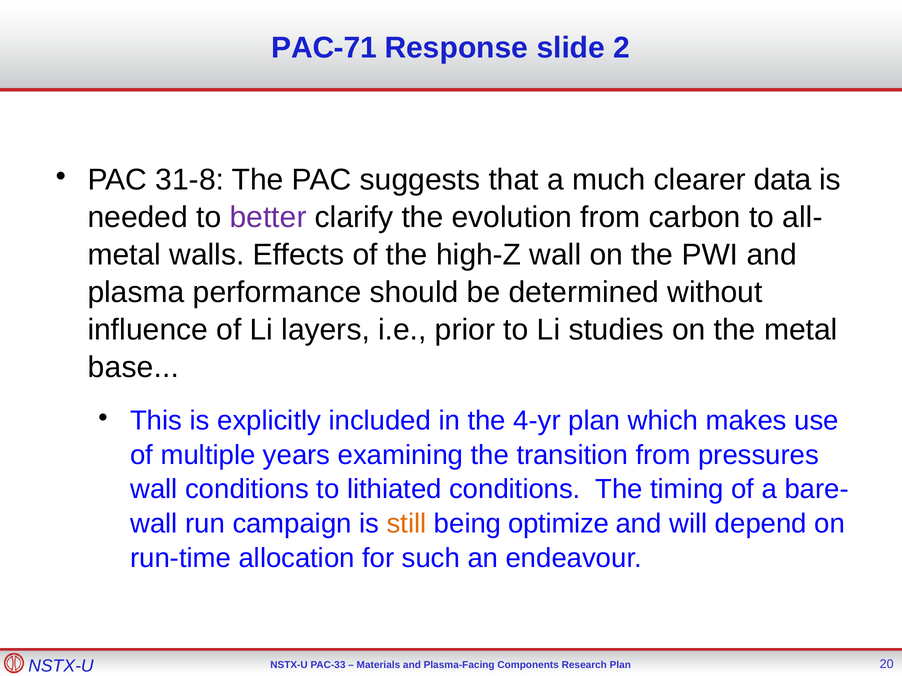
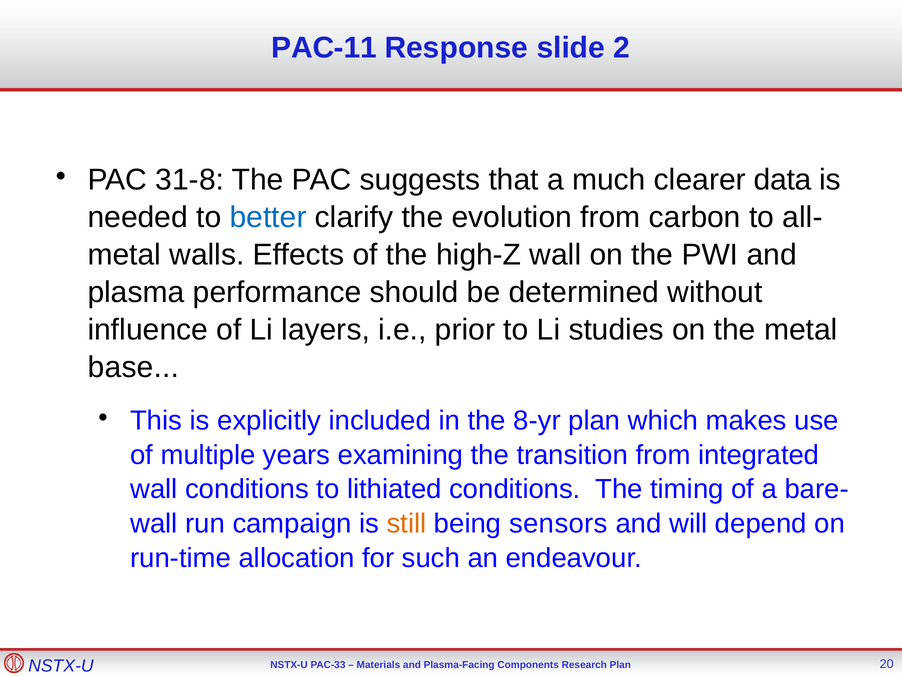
PAC-71: PAC-71 -> PAC-11 (324, 48)
better colour: purple -> blue (268, 217)
4-yr: 4-yr -> 8-yr (537, 421)
pressures: pressures -> integrated (759, 455)
optimize: optimize -> sensors (558, 524)
